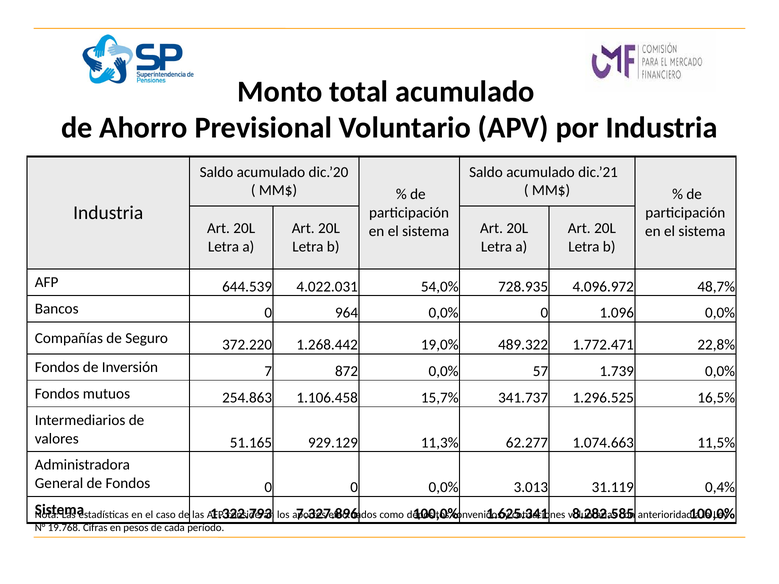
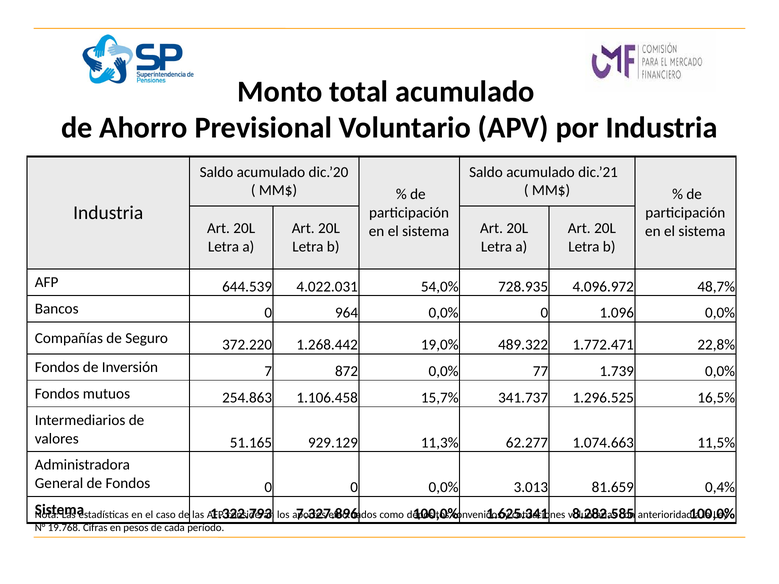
57: 57 -> 77 (541, 371)
31.119: 31.119 -> 81.659 (613, 488)
